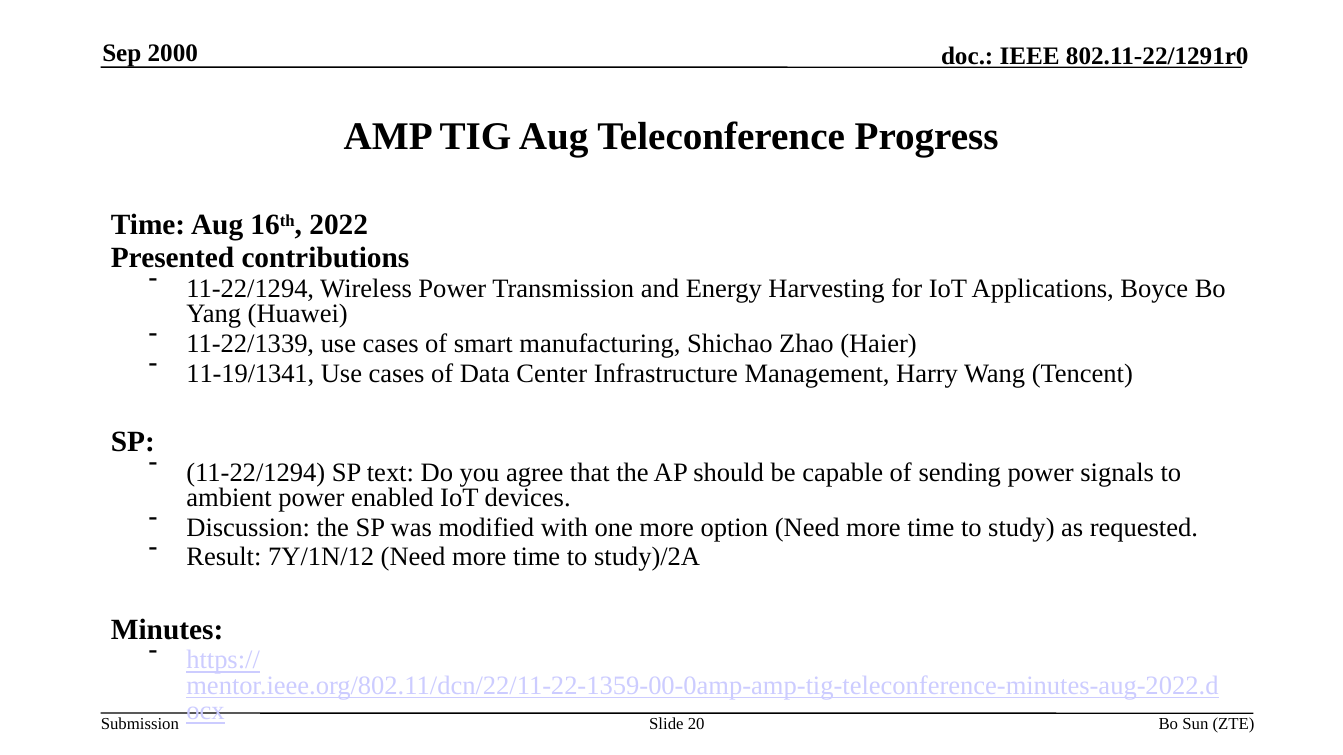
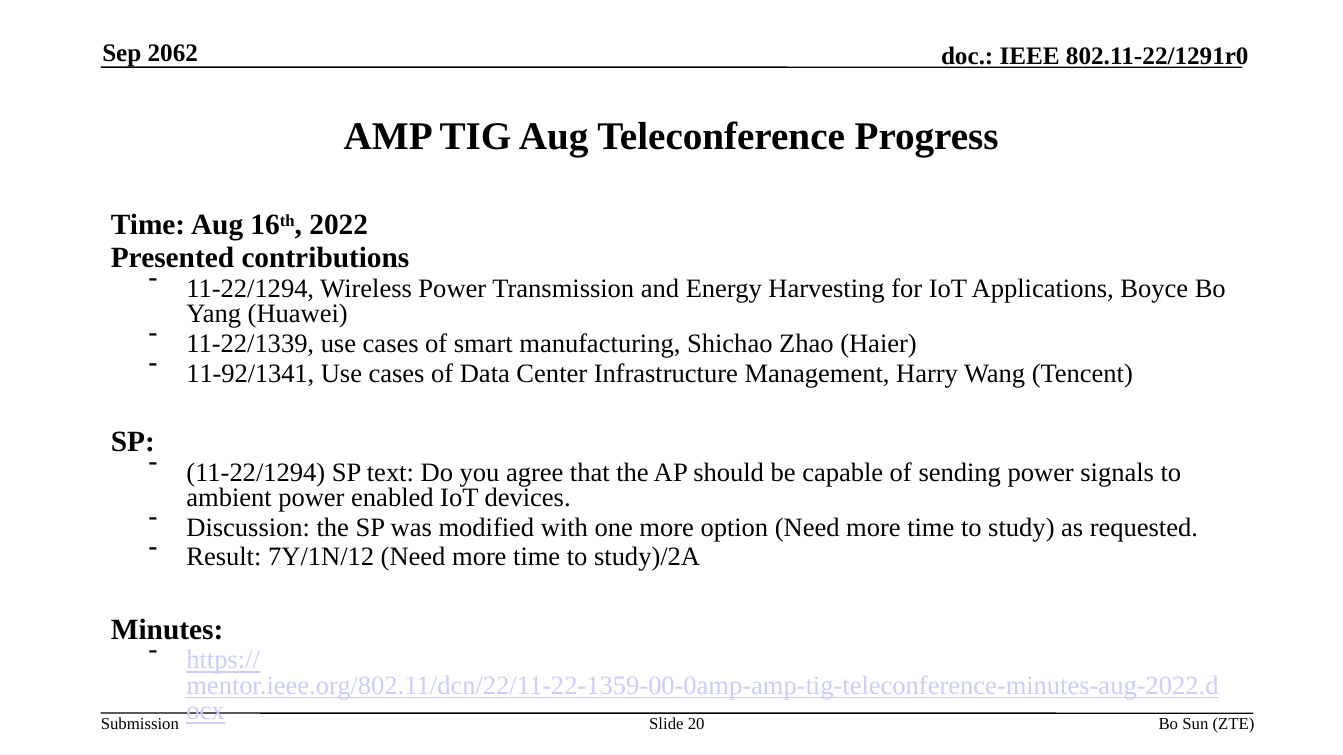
2000: 2000 -> 2062 (173, 53)
11-19/1341: 11-19/1341 -> 11-92/1341 (250, 374)
